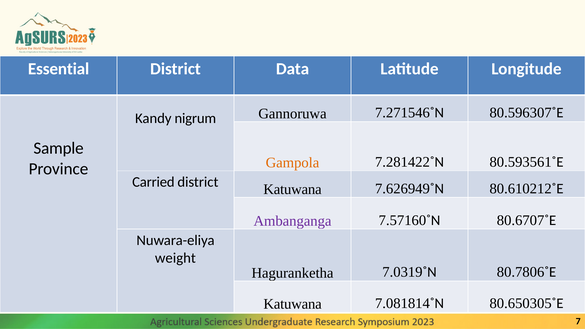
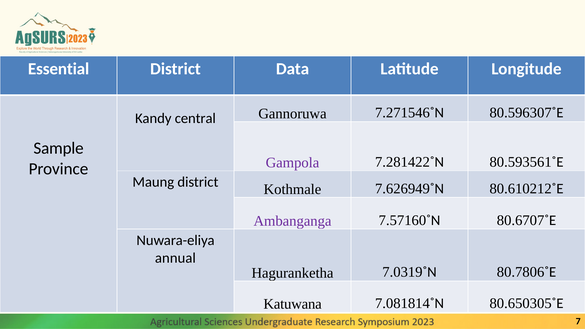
nigrum: nigrum -> central (195, 118)
Gampola colour: orange -> purple (292, 163)
Carried: Carried -> Maung (153, 182)
district Katuwana: Katuwana -> Kothmale (292, 189)
weight: weight -> annual (175, 258)
